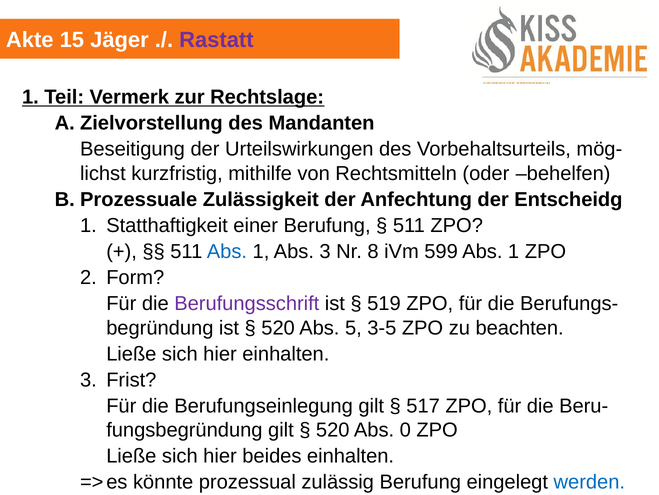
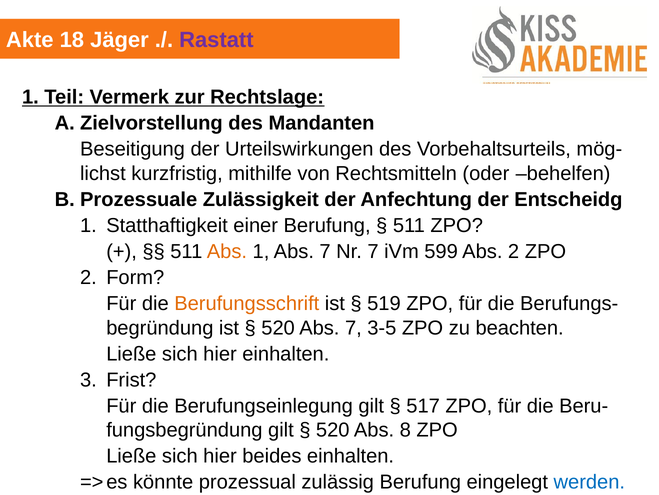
15: 15 -> 18 (72, 40)
Abs colour: blue -> orange (227, 251)
1 Abs 3: 3 -> 7 (325, 251)
Nr 8: 8 -> 7 (373, 251)
599 Abs 1: 1 -> 2 (514, 251)
Berufungsschrift colour: purple -> orange (247, 303)
520 Abs 5: 5 -> 7 (353, 327)
0: 0 -> 8 (405, 430)
